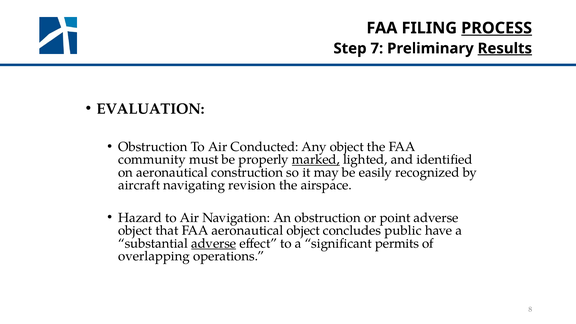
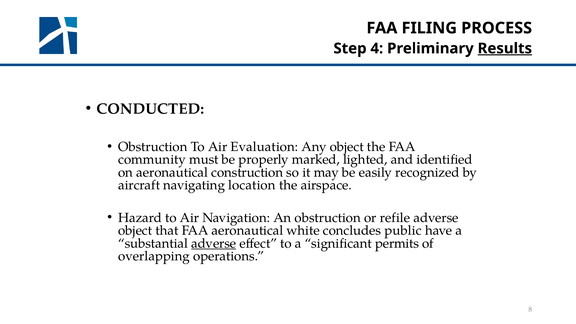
PROCESS underline: present -> none (497, 28)
7: 7 -> 4 (377, 48)
EVALUATION: EVALUATION -> CONDUCTED (150, 109)
Conducted: Conducted -> Evaluation (264, 147)
marked underline: present -> none (316, 160)
revision: revision -> location (252, 185)
point: point -> refile (395, 218)
aeronautical object: object -> white (303, 231)
